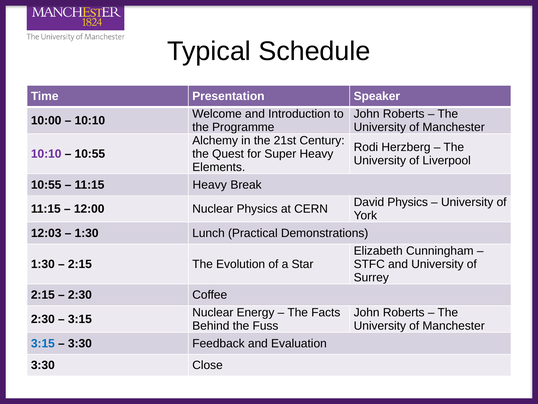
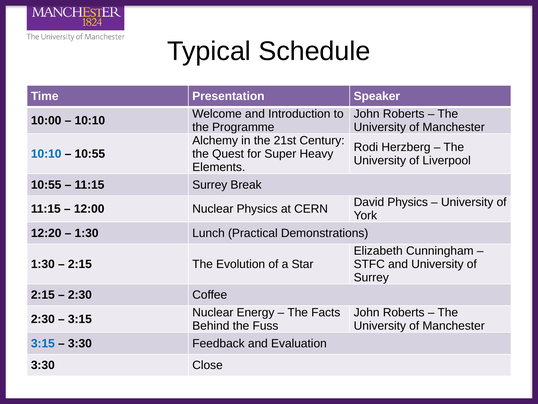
10:10 colour: purple -> blue (46, 154)
11:15 Heavy: Heavy -> Surrey (210, 185)
12:03: 12:03 -> 12:20 (46, 233)
